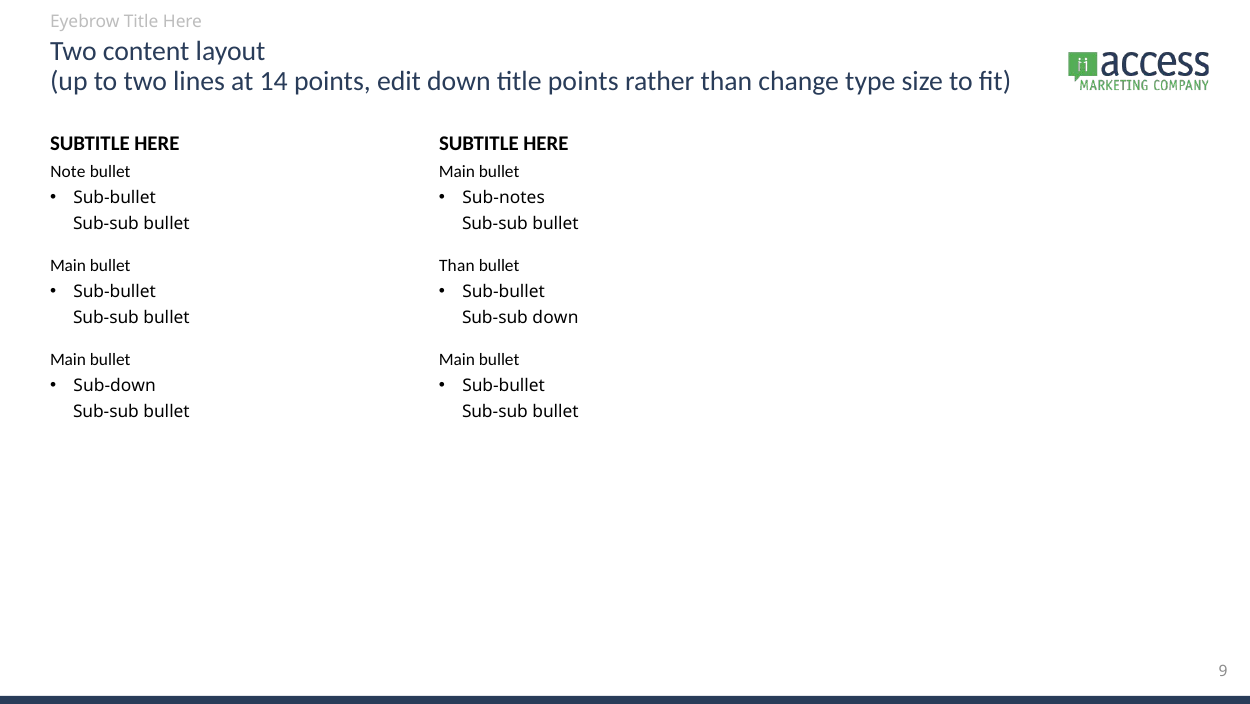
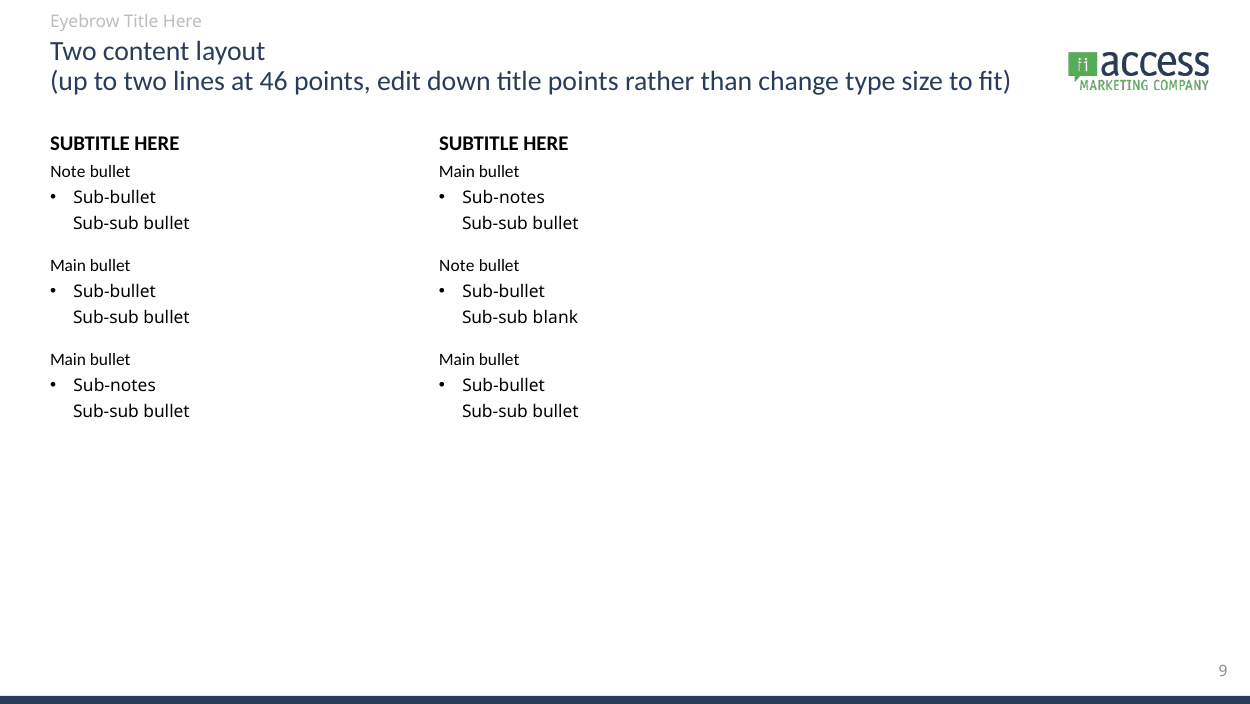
14: 14 -> 46 (274, 82)
Than: Than -> Note (457, 265)
Sub-sub down: down -> blank (555, 318)
Sub-down: Sub-down -> Sub-notes (115, 385)
